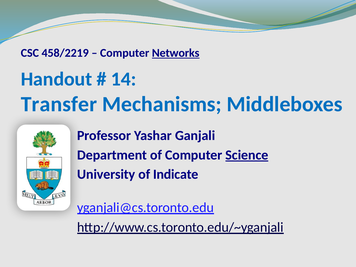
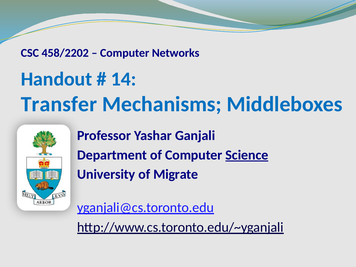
458/2219: 458/2219 -> 458/2202 (65, 53)
Networks underline: present -> none (176, 53)
Indicate: Indicate -> Migrate (176, 174)
